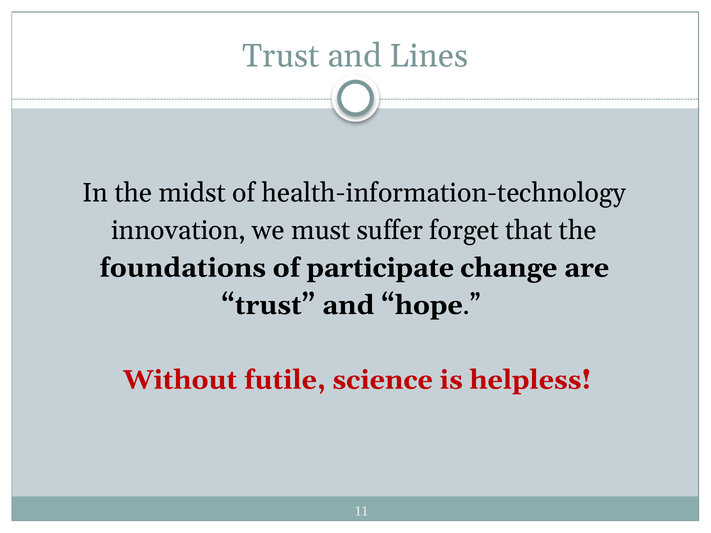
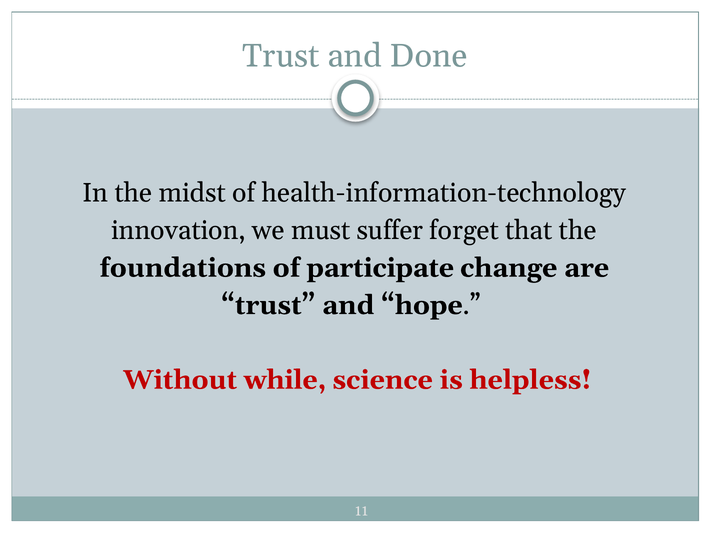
Lines: Lines -> Done (429, 56)
futile: futile -> while (285, 380)
